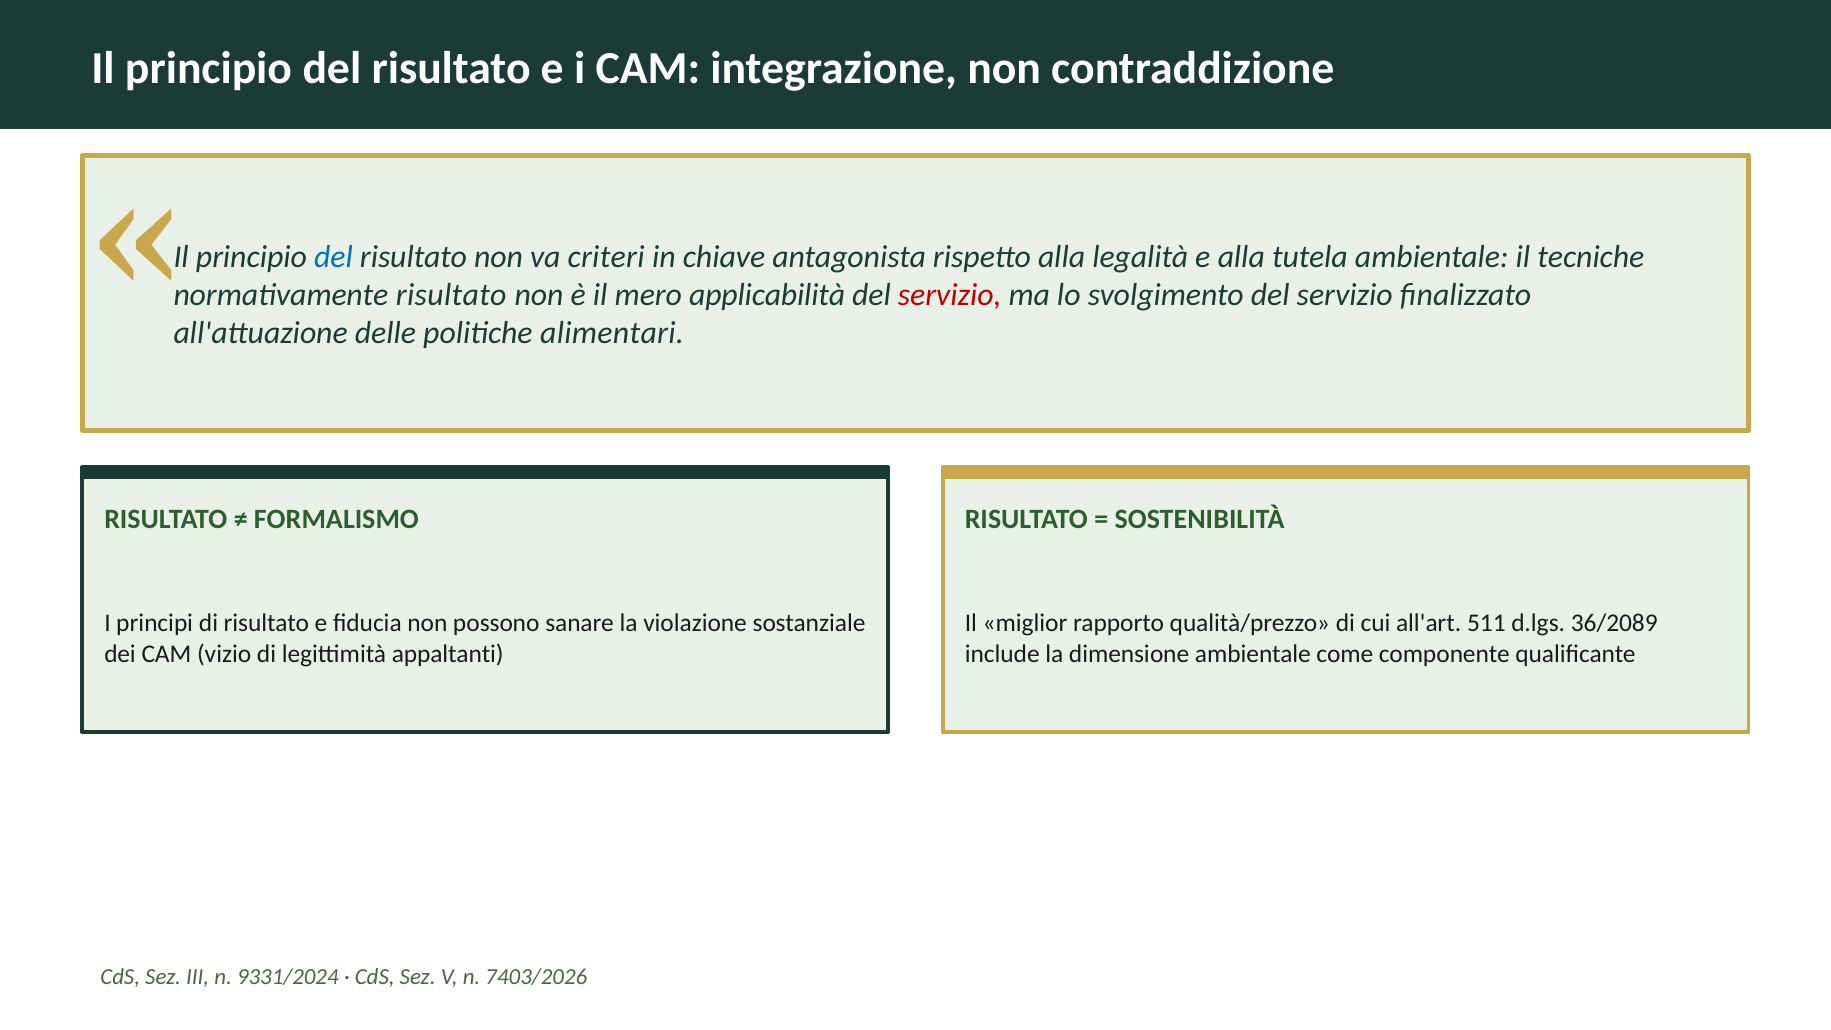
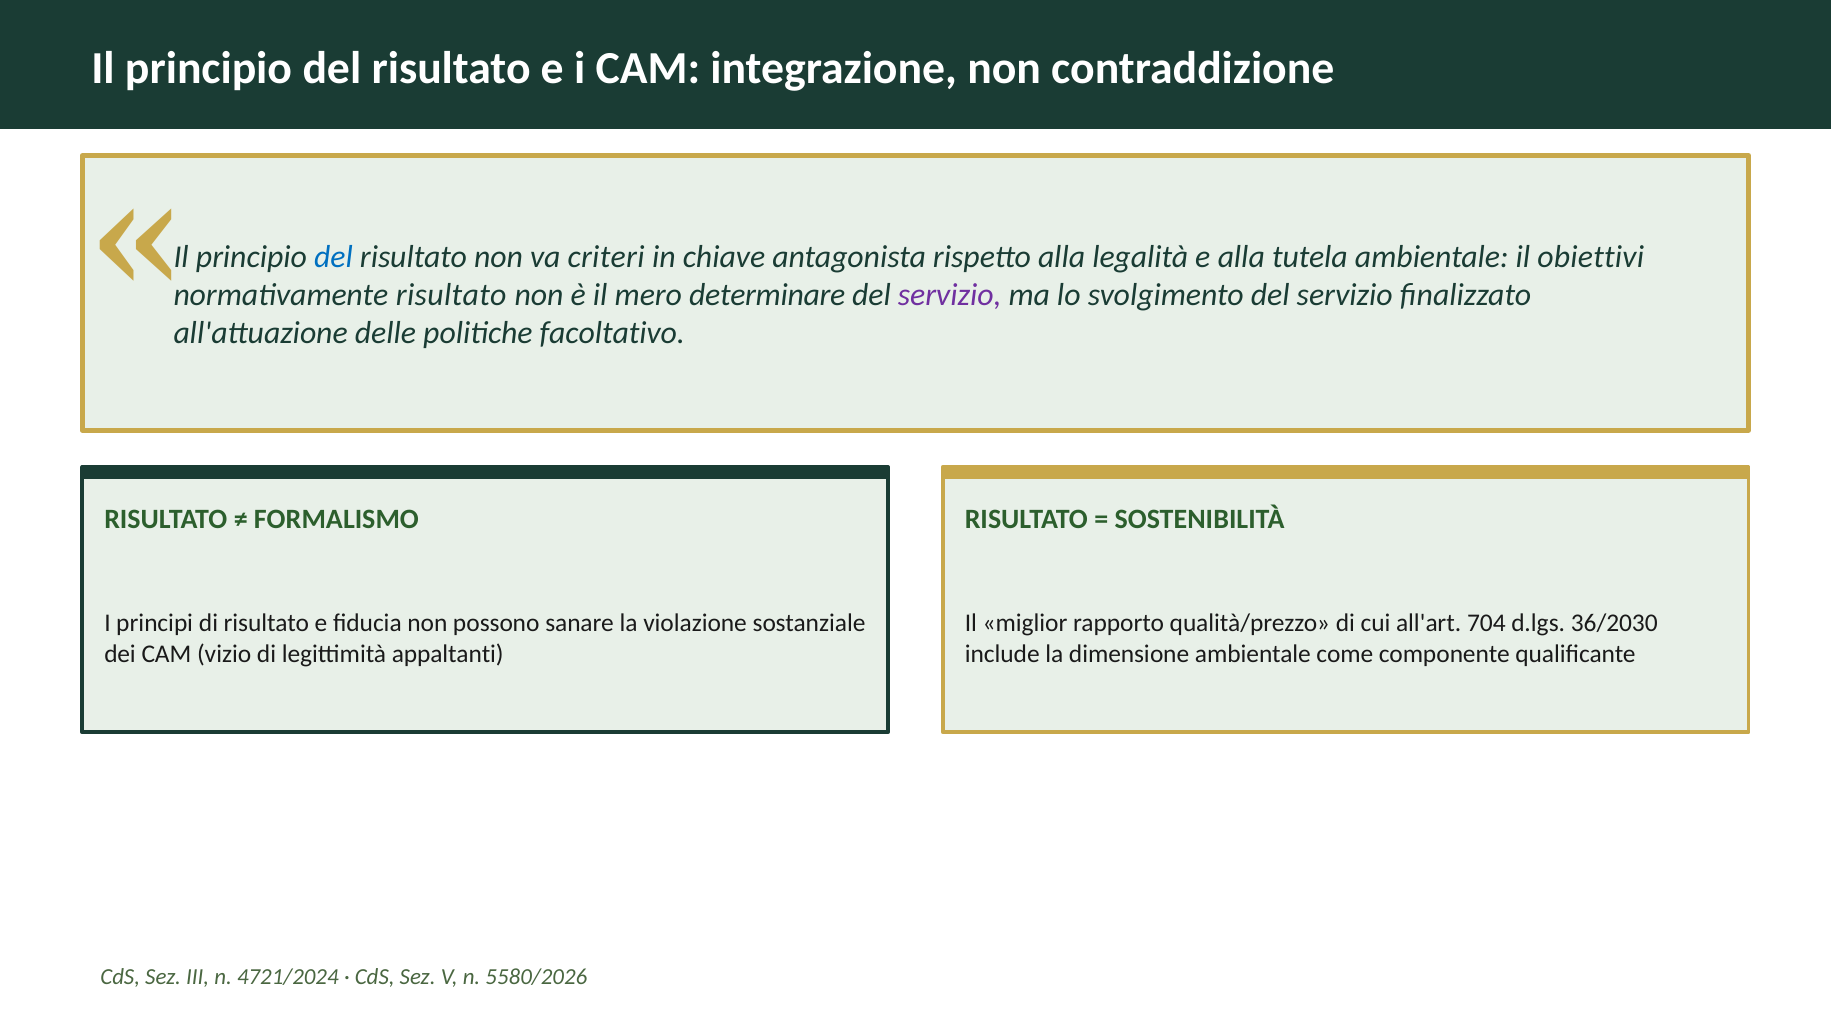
tecniche: tecniche -> obiettivi (1591, 257)
applicabilità: applicabilità -> determinare (767, 295)
servizio colour: red -> purple (950, 295)
alimentari: alimentari -> facoltativo (612, 333)
511: 511 -> 704 (1486, 624)
36/2089: 36/2089 -> 36/2030 (1614, 624)
9331/2024: 9331/2024 -> 4721/2024 (288, 977)
7403/2026: 7403/2026 -> 5580/2026 (536, 977)
